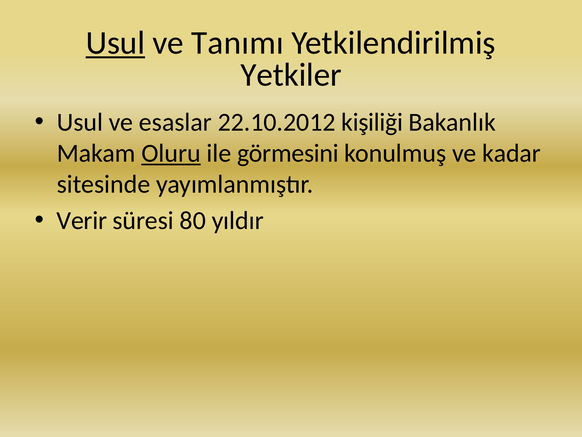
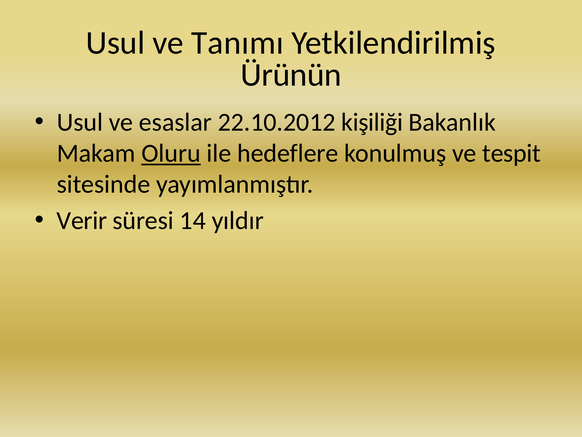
Usul underline: present -> none (115, 43)
Yetkiler: Yetkiler -> Ürünün (291, 75)
görmesini: görmesini -> hedeflere (288, 153)
kadar: kadar -> tespit (512, 153)
80: 80 -> 14 (193, 220)
